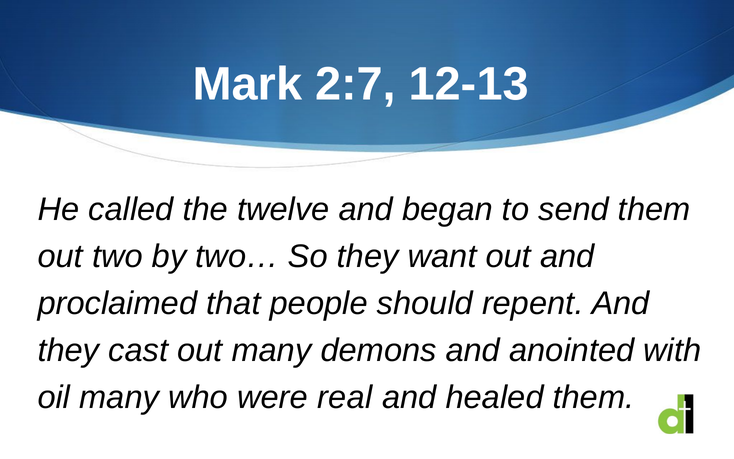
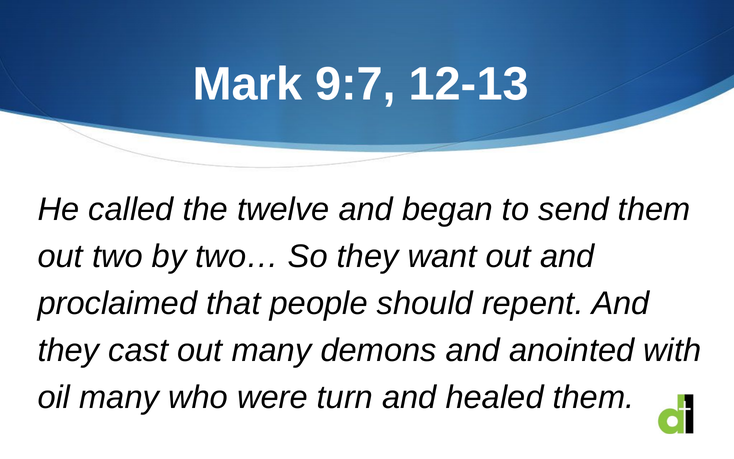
2:7: 2:7 -> 9:7 (355, 84)
real: real -> turn (345, 397)
